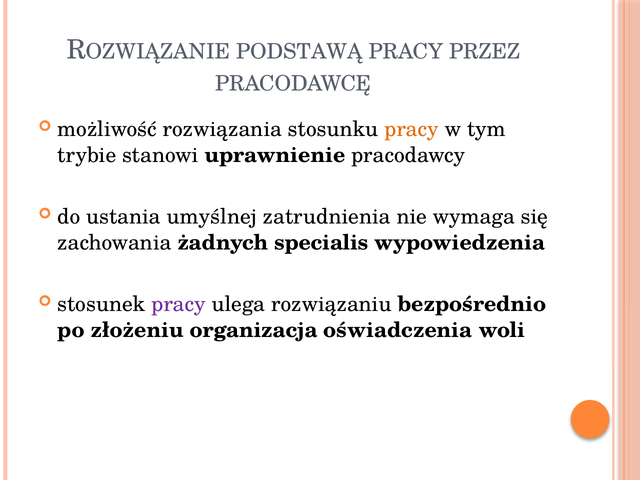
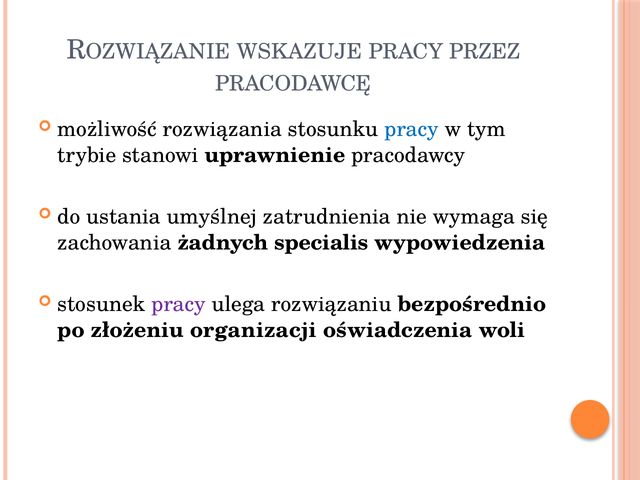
PODSTAWĄ: PODSTAWĄ -> WSKAZUJE (299, 52)
pracy colour: orange -> blue (411, 129)
organizacja: organizacja -> organizacji (253, 330)
